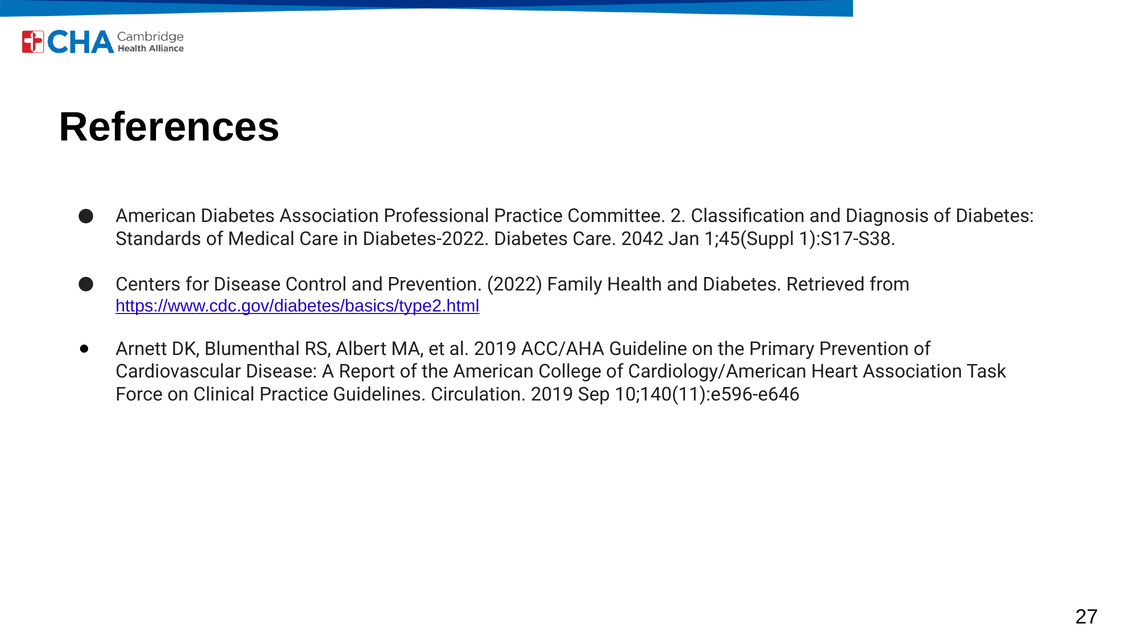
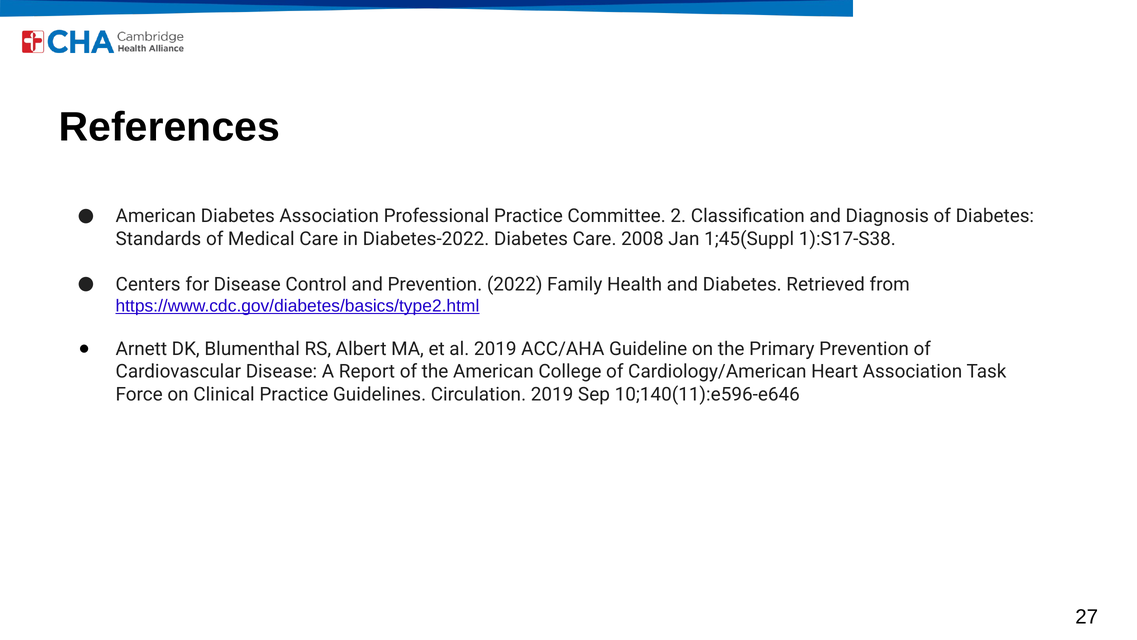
2042: 2042 -> 2008 (642, 239)
